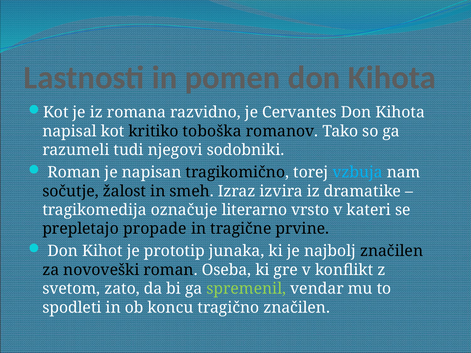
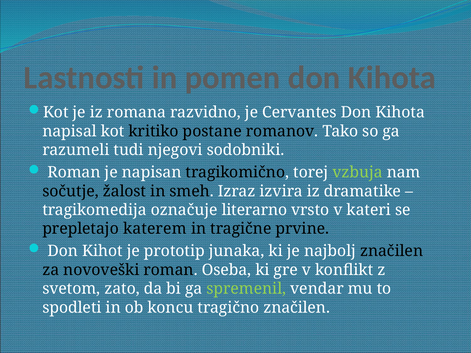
toboška: toboška -> postane (212, 131)
vzbuja colour: light blue -> light green (357, 172)
propade: propade -> katerem (155, 229)
